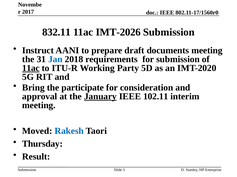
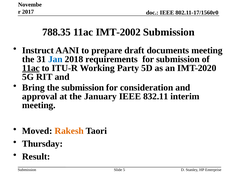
832.11: 832.11 -> 788.35 (56, 32)
IMT-2026: IMT-2026 -> IMT-2002 (118, 32)
the participate: participate -> submission (83, 88)
January underline: present -> none (100, 97)
102.11: 102.11 -> 832.11 (156, 97)
Rakesh colour: blue -> orange (69, 131)
